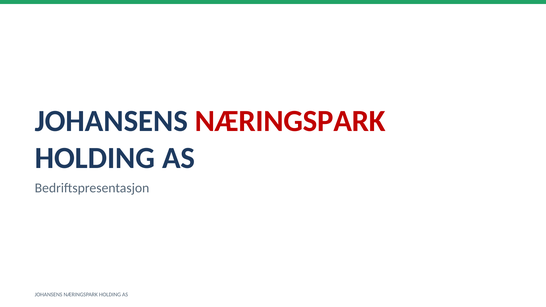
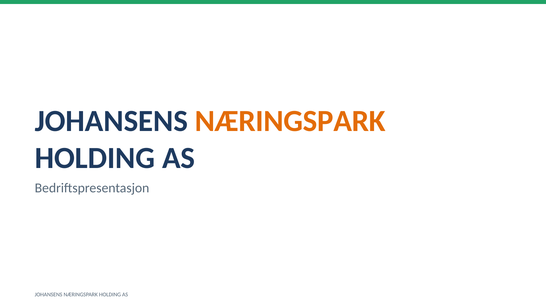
NÆRINGSPARK colour: red -> orange (290, 121)
